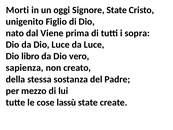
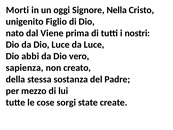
Signore State: State -> Nella (117, 10)
sopra: sopra -> nostri (137, 33)
libro: libro -> abbi (30, 56)
lassù: lassù -> sorgi (66, 102)
